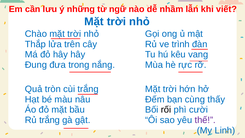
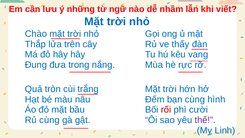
trình: trình -> thấy (181, 44)
thấy: thấy -> hình (216, 100)
rối colour: black -> red (166, 110)
Rủ trắng: trắng -> cùng (49, 120)
